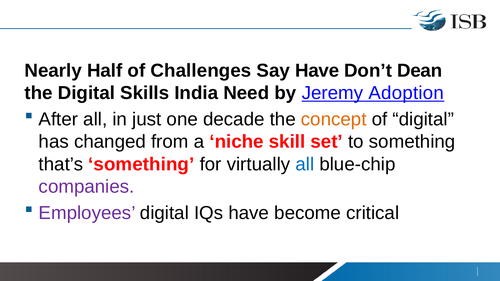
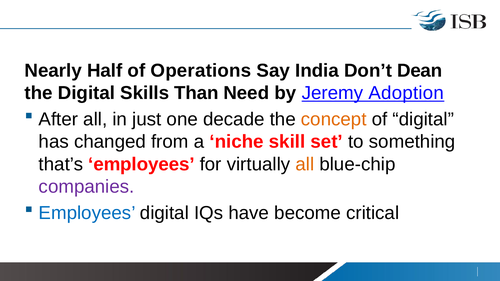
Challenges: Challenges -> Operations (201, 71)
Say Have: Have -> India (317, 71)
India: India -> Than (196, 93)
that’s something: something -> employees (141, 164)
all colour: blue -> orange (305, 164)
Employees colour: purple -> blue (87, 213)
